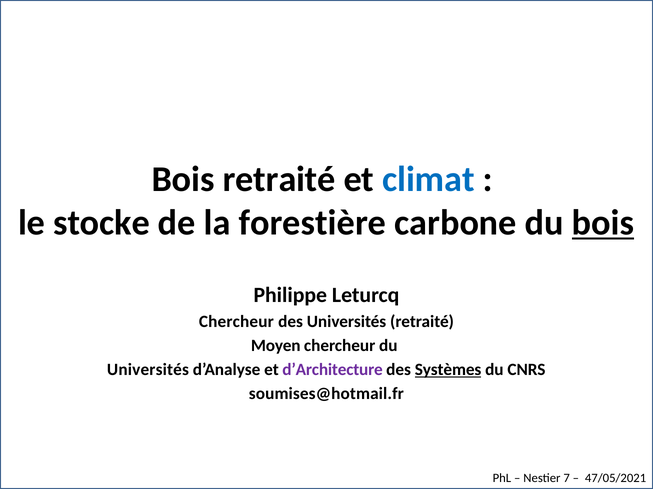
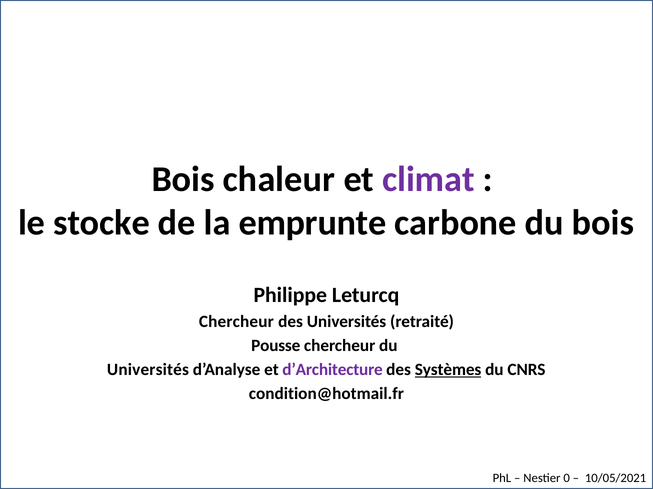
Bois retraité: retraité -> chaleur (279, 180)
climat colour: blue -> purple (428, 180)
forestière: forestière -> emprunte (313, 223)
bois underline: present -> none (603, 223)
Moyen: Moyen -> Pousse (276, 346)
soumises@hotmail.fr: soumises@hotmail.fr -> condition@hotmail.fr (326, 394)
7: 7 -> 0 (567, 479)
47/05/2021: 47/05/2021 -> 10/05/2021 (616, 479)
